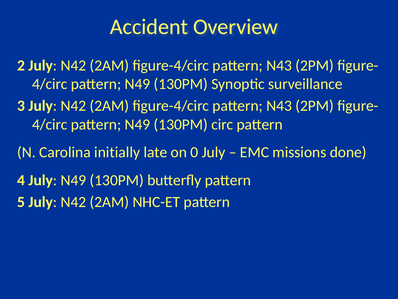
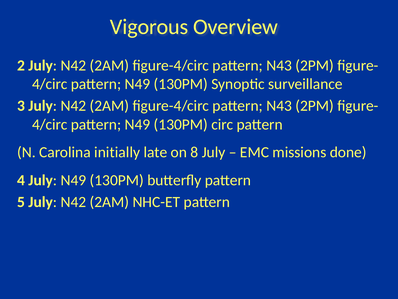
Accident: Accident -> Vigorous (149, 27)
0: 0 -> 8 (194, 152)
